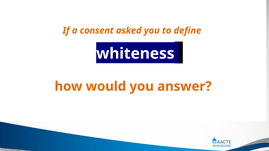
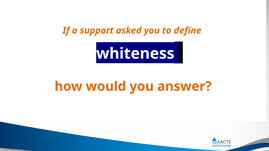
consent: consent -> support (97, 31)
